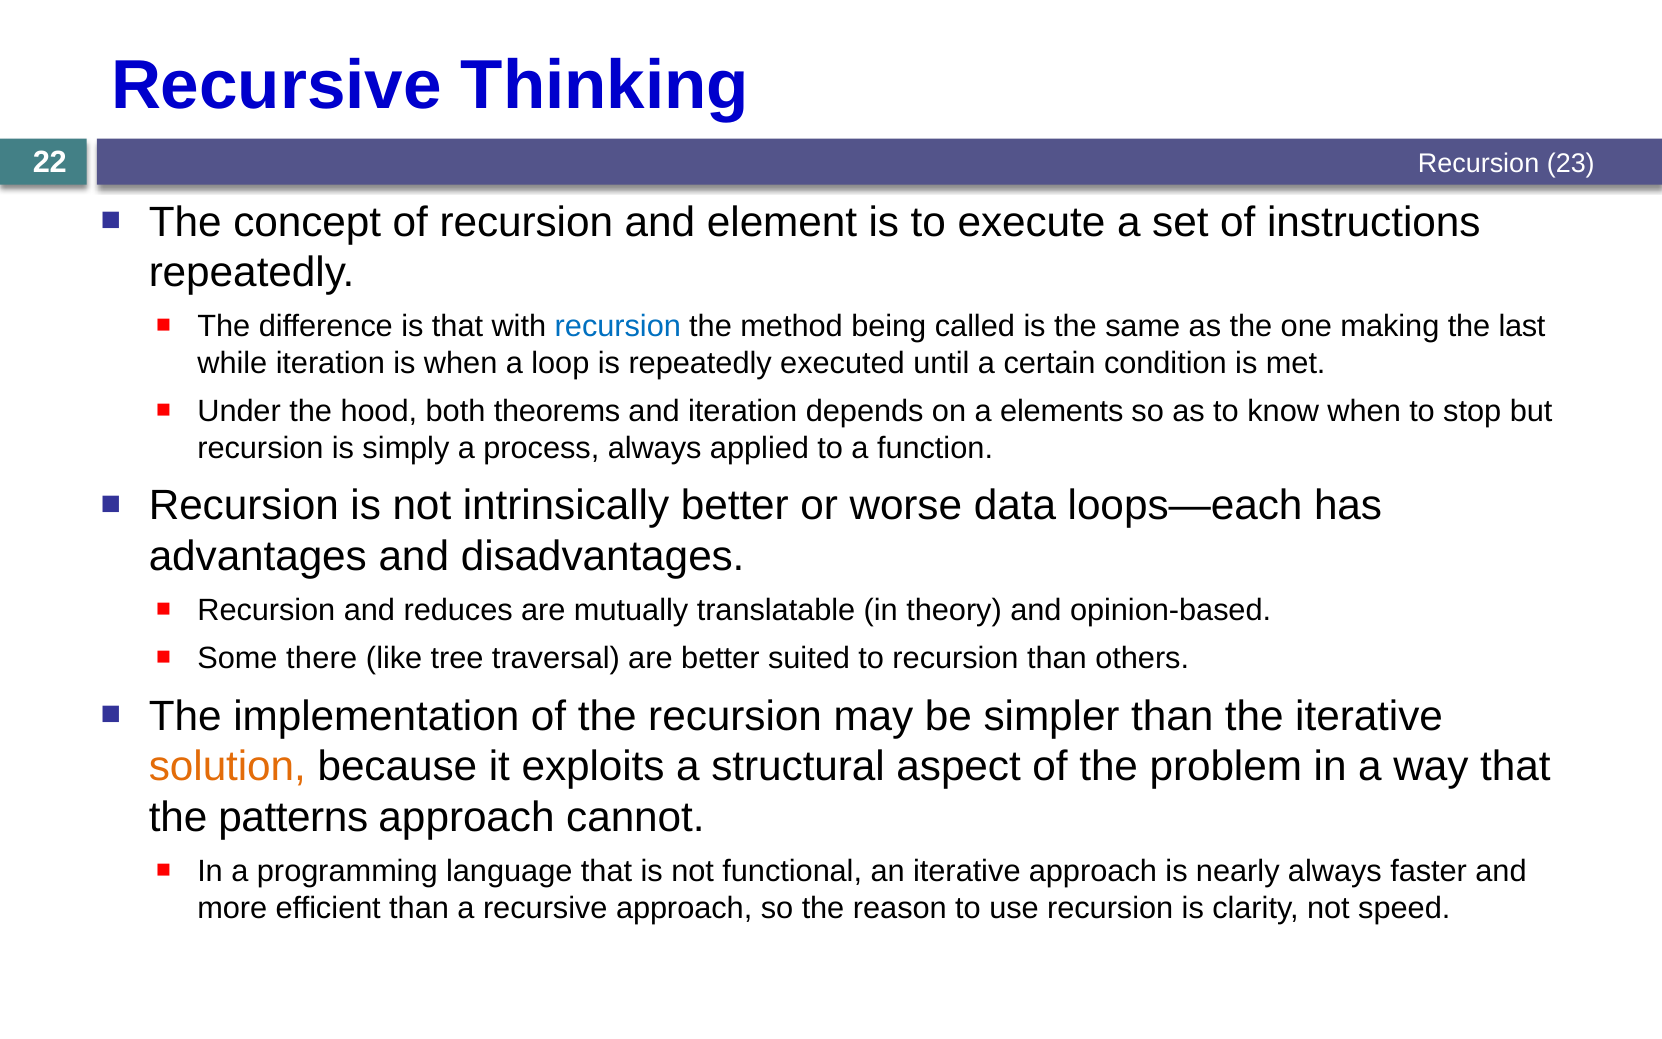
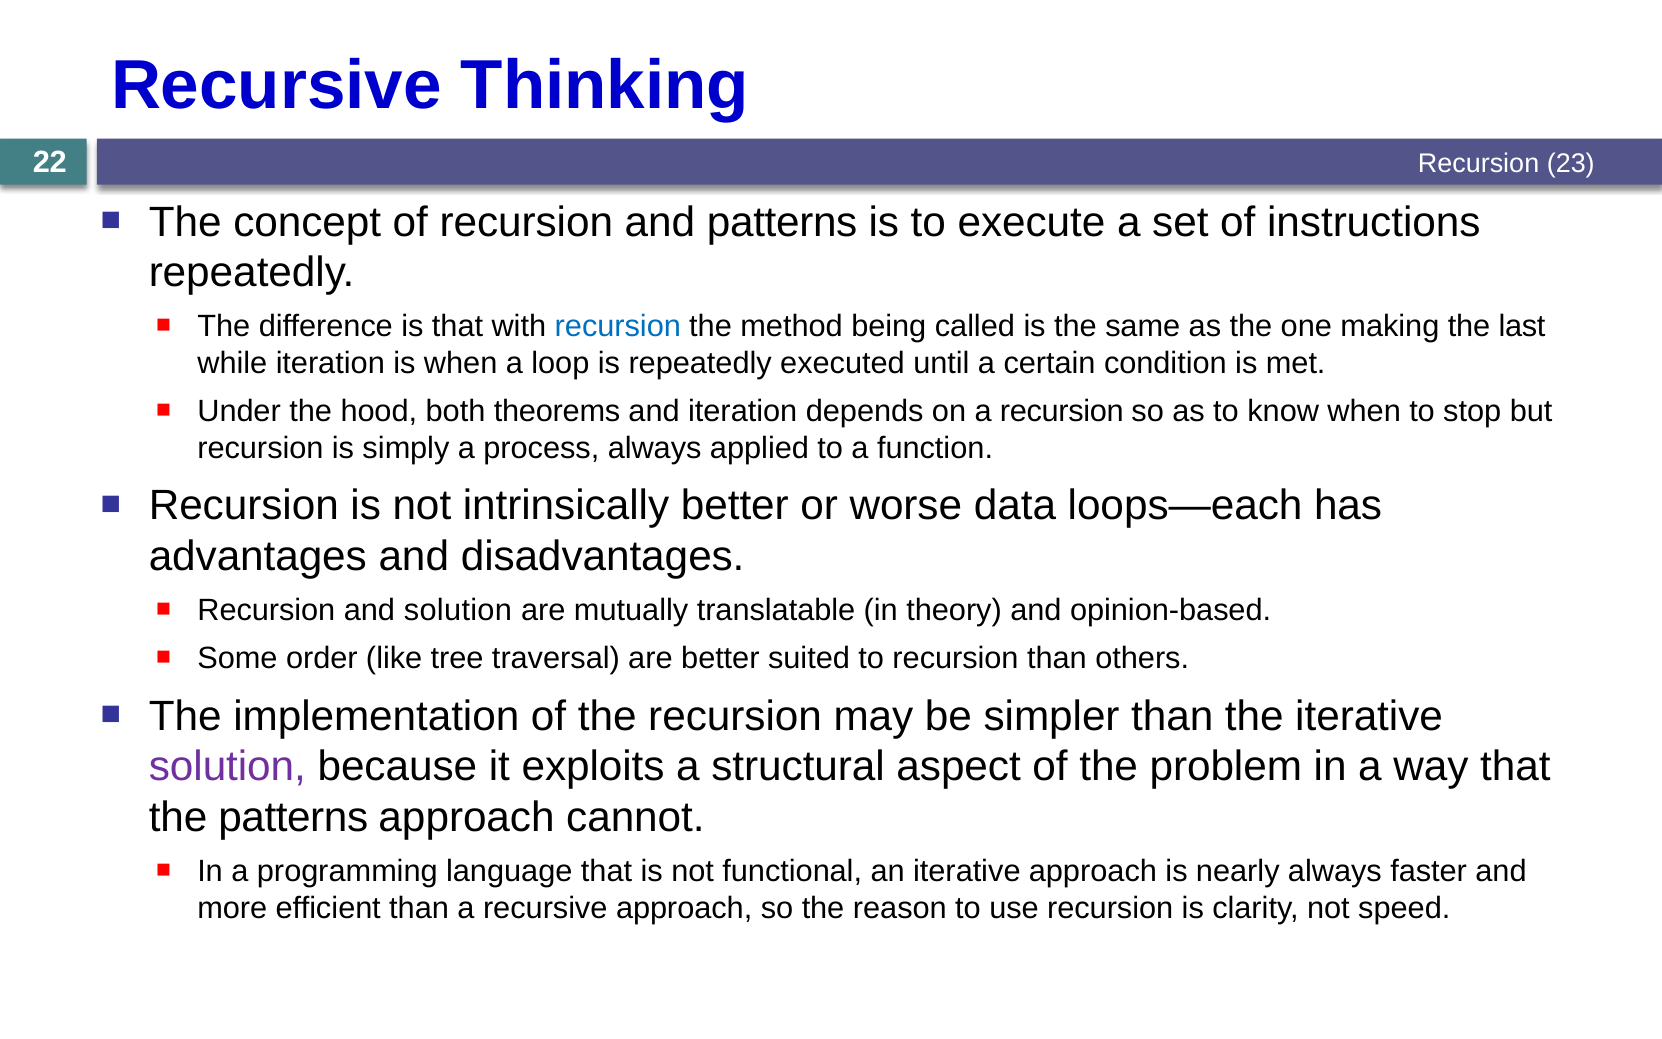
and element: element -> patterns (782, 222)
a elements: elements -> recursion (1062, 411)
and reduces: reduces -> solution (458, 610)
there: there -> order (322, 658)
solution colour: orange -> purple (227, 767)
